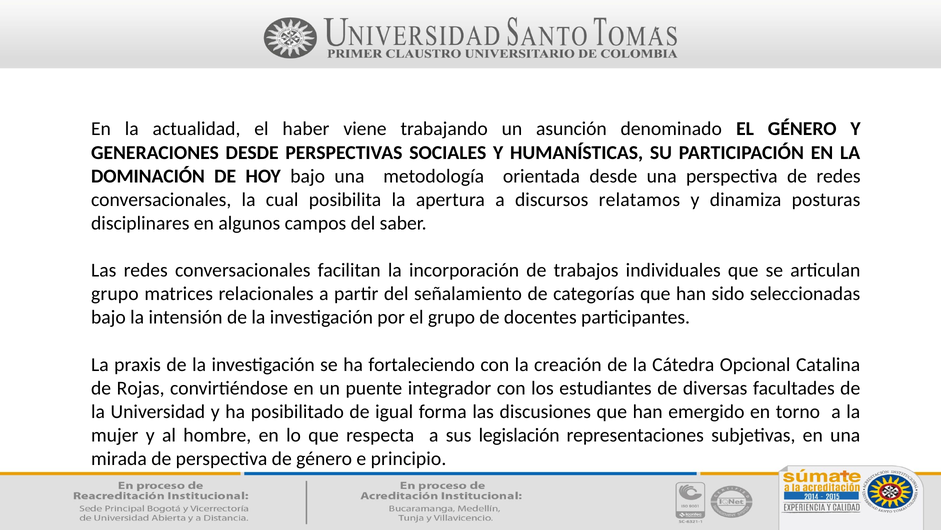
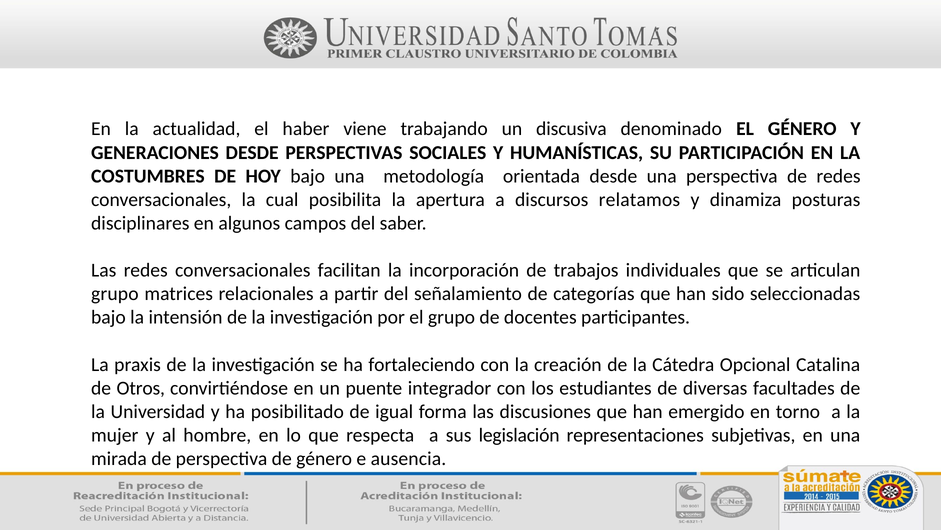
asunción: asunción -> discusiva (571, 129)
DOMINACIÓN: DOMINACIÓN -> COSTUMBRES (148, 176)
Rojas: Rojas -> Otros (141, 388)
principio: principio -> ausencia (408, 458)
